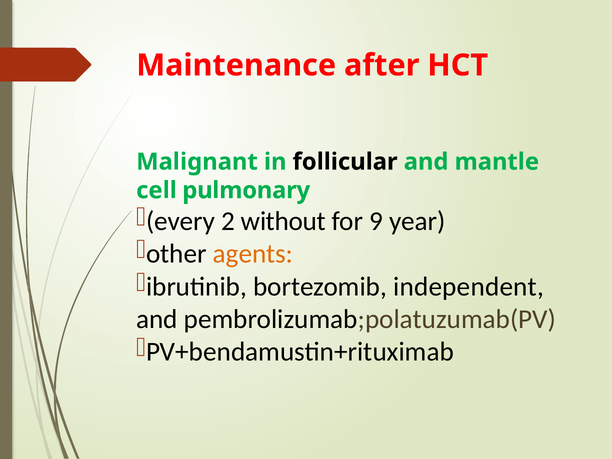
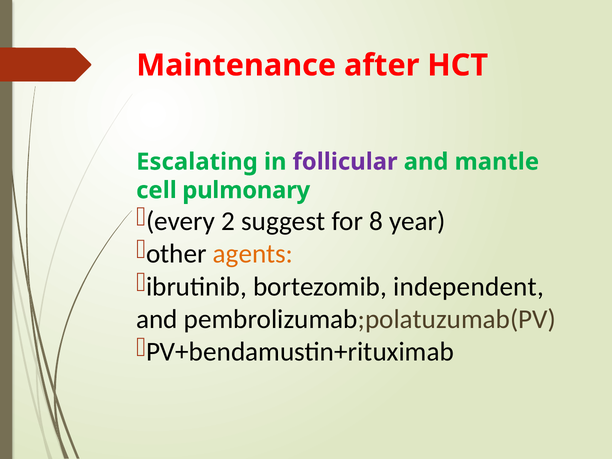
Malignant: Malignant -> Escalating (197, 162)
follicular colour: black -> purple (345, 162)
without: without -> suggest (283, 221)
9: 9 -> 8 (376, 221)
